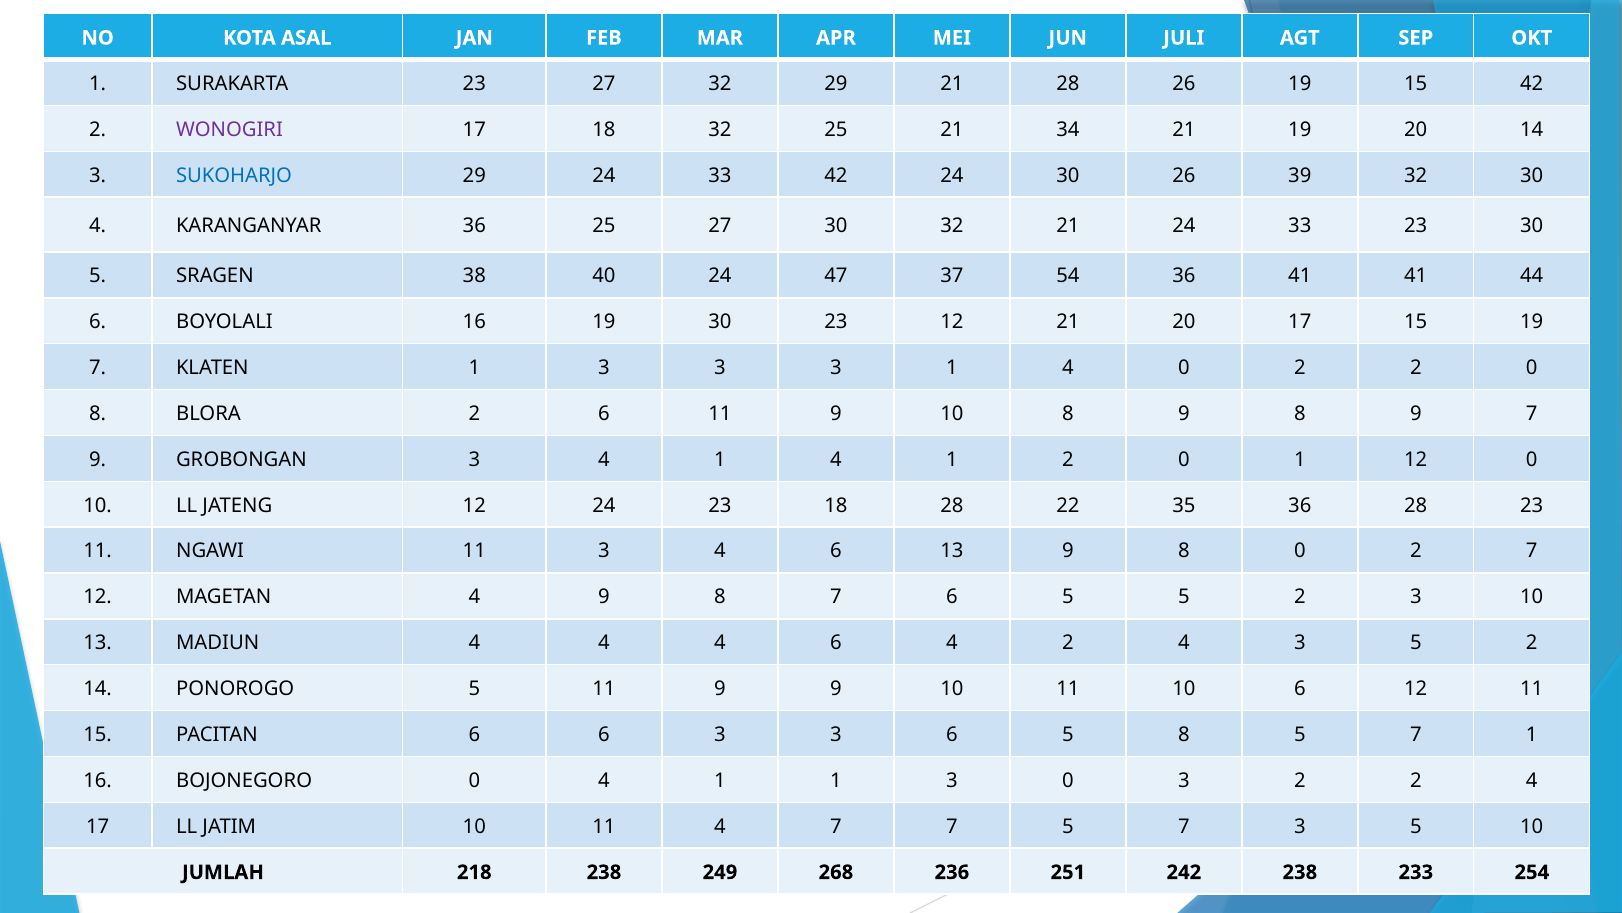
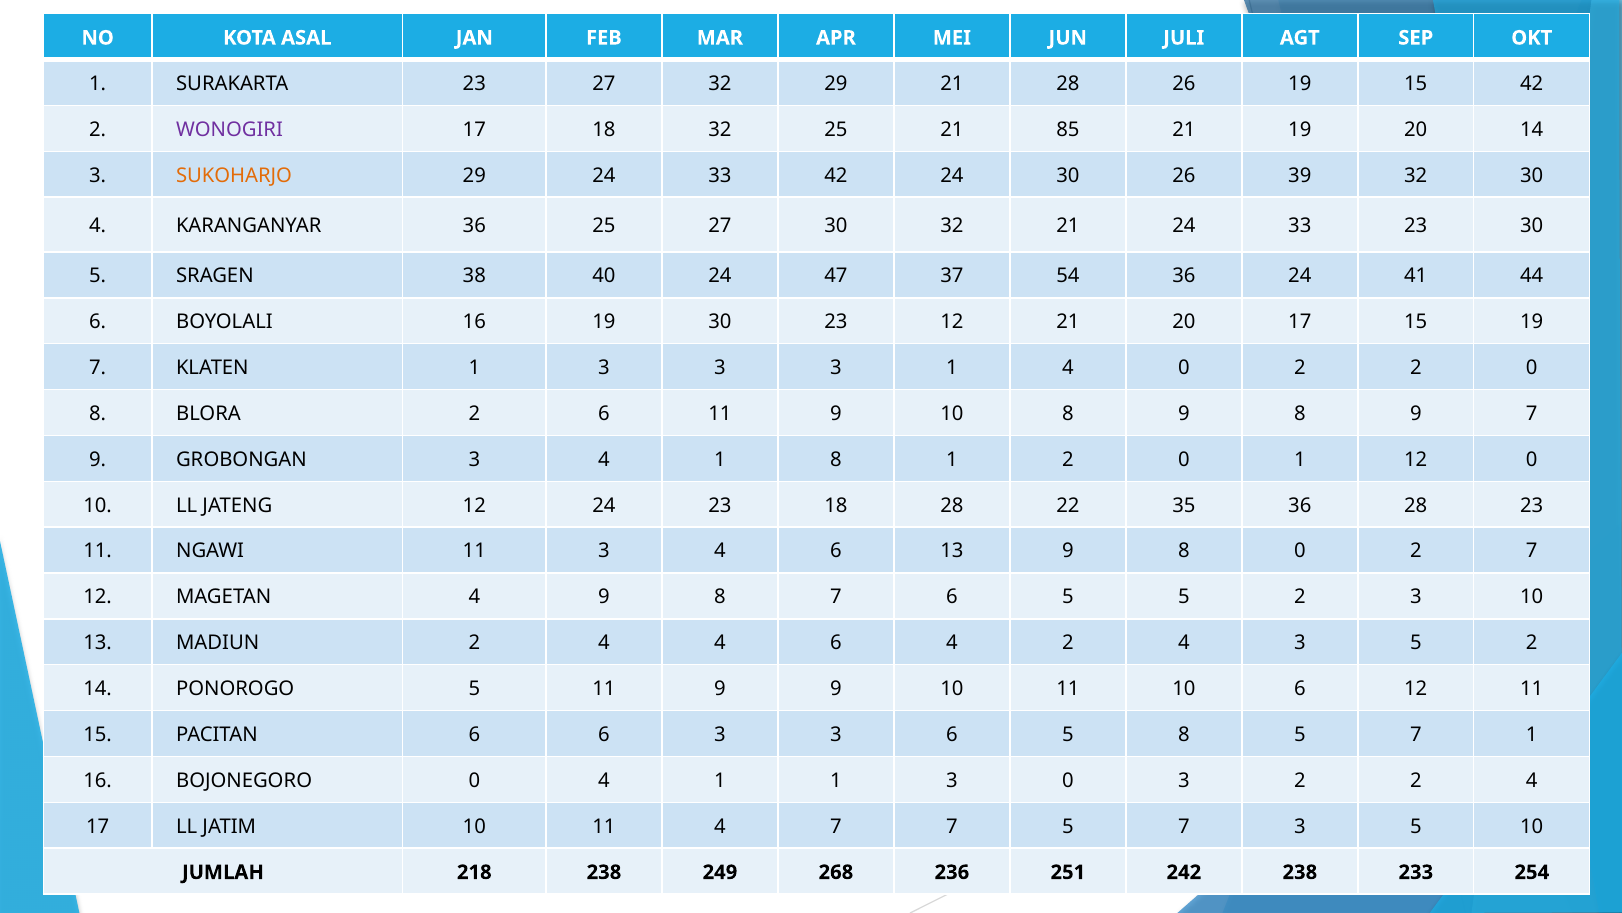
34: 34 -> 85 (1068, 130)
SUKOHARJO colour: blue -> orange (234, 175)
36 41: 41 -> 24 (1300, 276)
4 1 4: 4 -> 8 (836, 459)
MADIUN 4: 4 -> 2 (474, 643)
